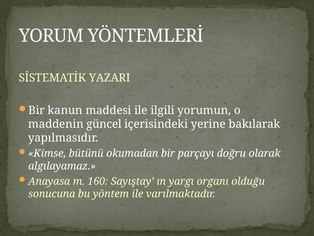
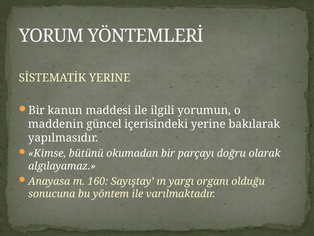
SİSTEMATİK YAZARI: YAZARI -> YERINE (110, 78)
